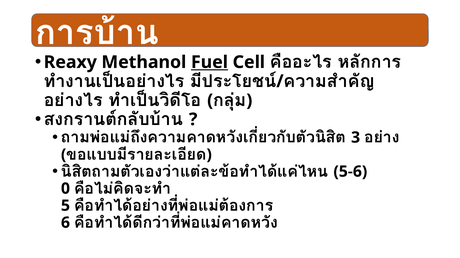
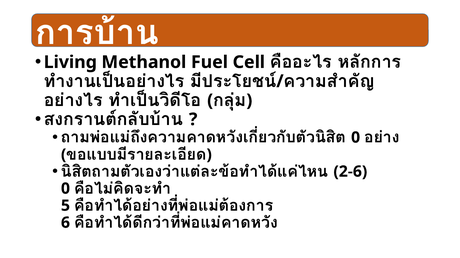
Reaxy: Reaxy -> Living (70, 62)
Fuel underline: present -> none (209, 62)
3: 3 -> 0 (356, 138)
5-6: 5-6 -> 2-6 (350, 172)
